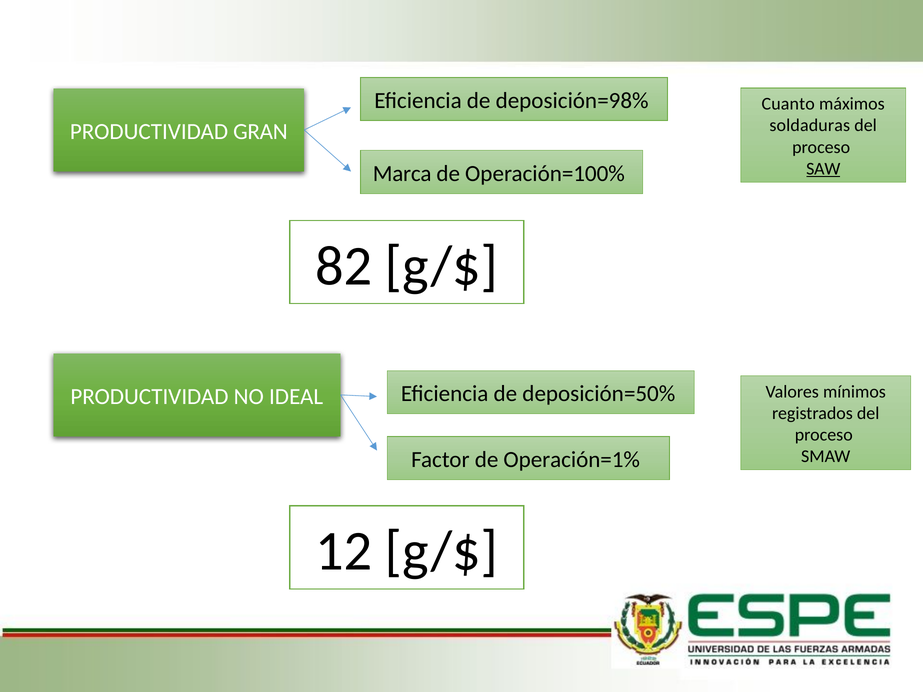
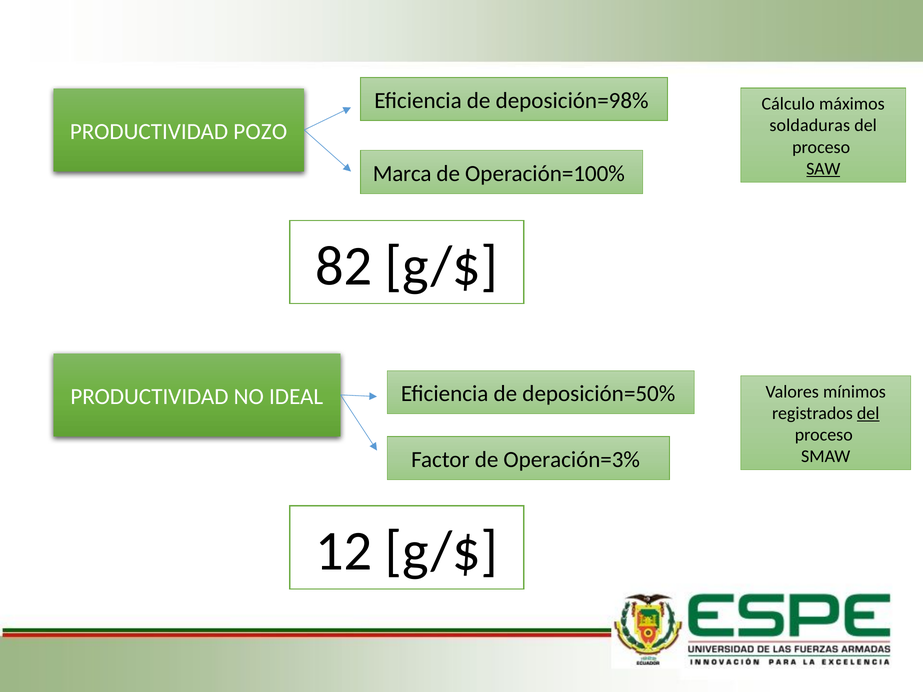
Cuanto: Cuanto -> Cálculo (788, 104)
GRAN: GRAN -> POZO (260, 132)
del underline: none -> present (868, 413)
Operación=1%: Operación=1% -> Operación=3% (572, 460)
